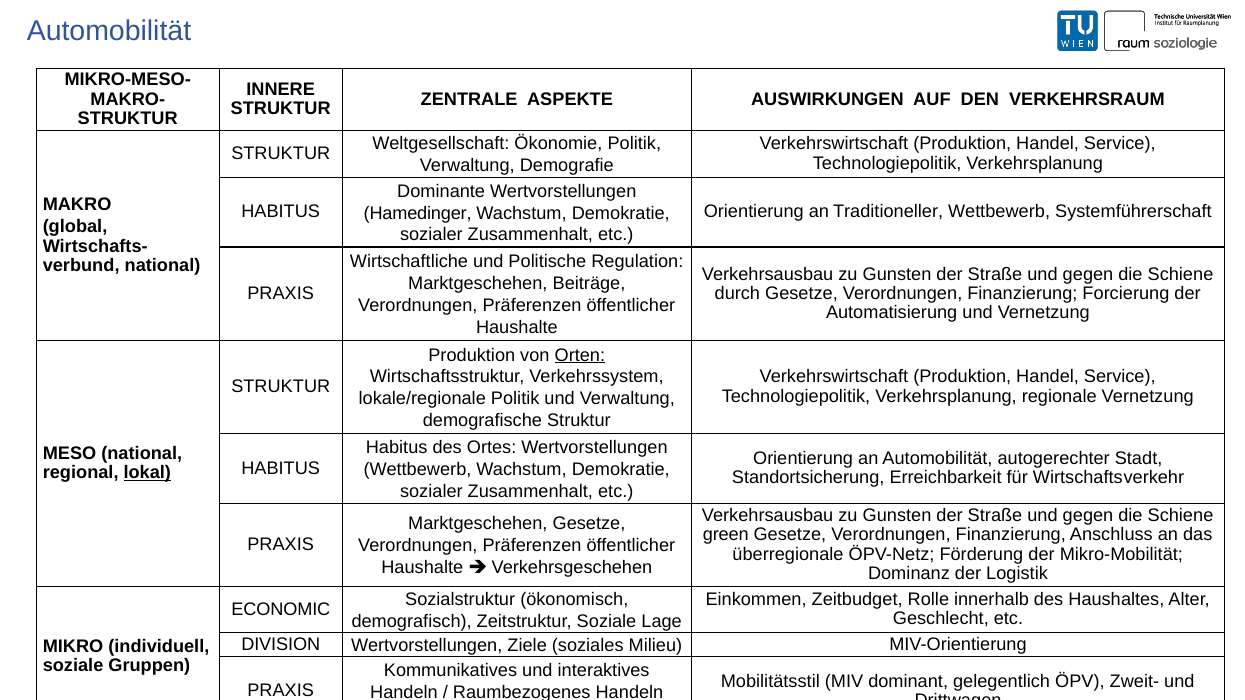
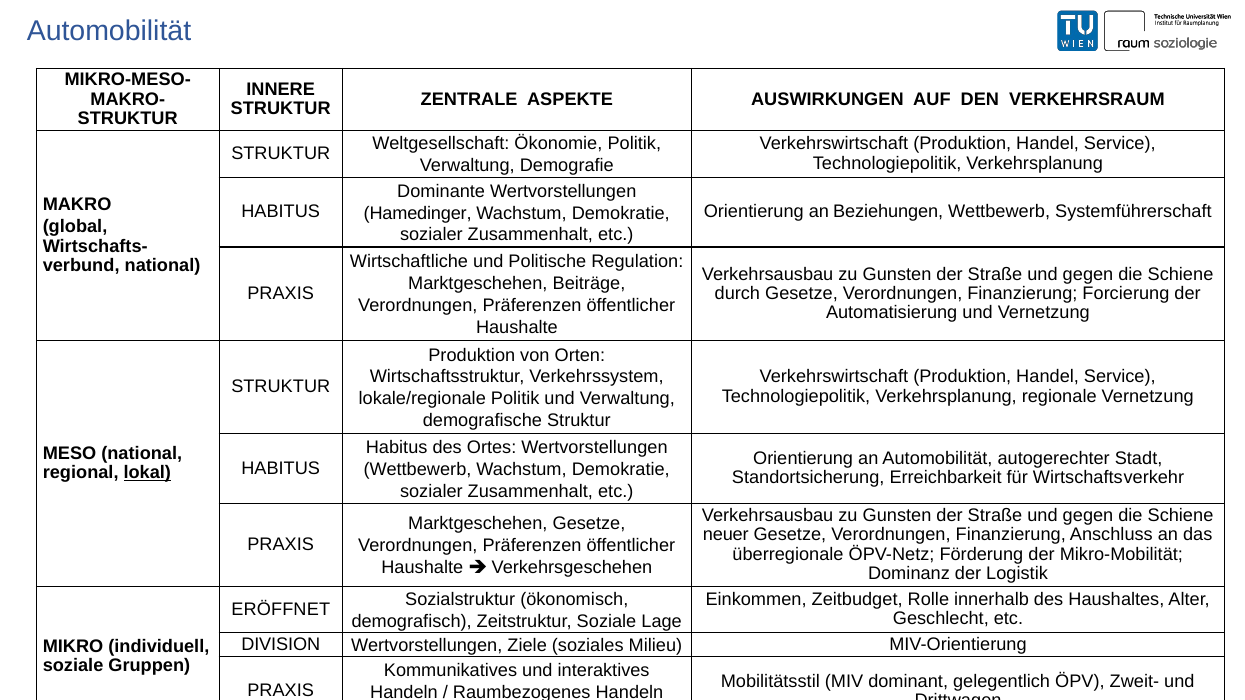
Traditioneller: Traditioneller -> Beziehungen (888, 212)
Orten underline: present -> none (580, 355)
green: green -> neuer (726, 535)
ECONOMIC: ECONOMIC -> ERÖFFNET (281, 610)
